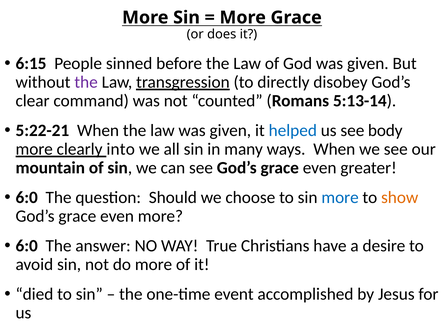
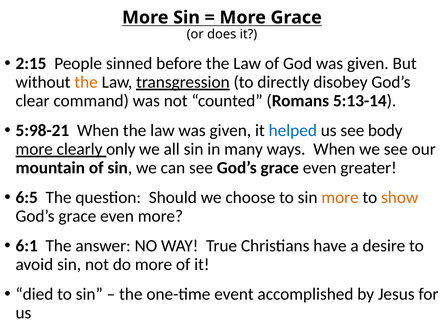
6:15: 6:15 -> 2:15 (31, 63)
the colour: purple -> orange (86, 82)
5:22-21: 5:22-21 -> 5:98-21 (42, 130)
into: into -> only (121, 149)
6:0: 6:0 -> 6:5 (27, 197)
more colour: blue -> orange (340, 197)
6:0: 6:0 -> 6:1 (27, 246)
